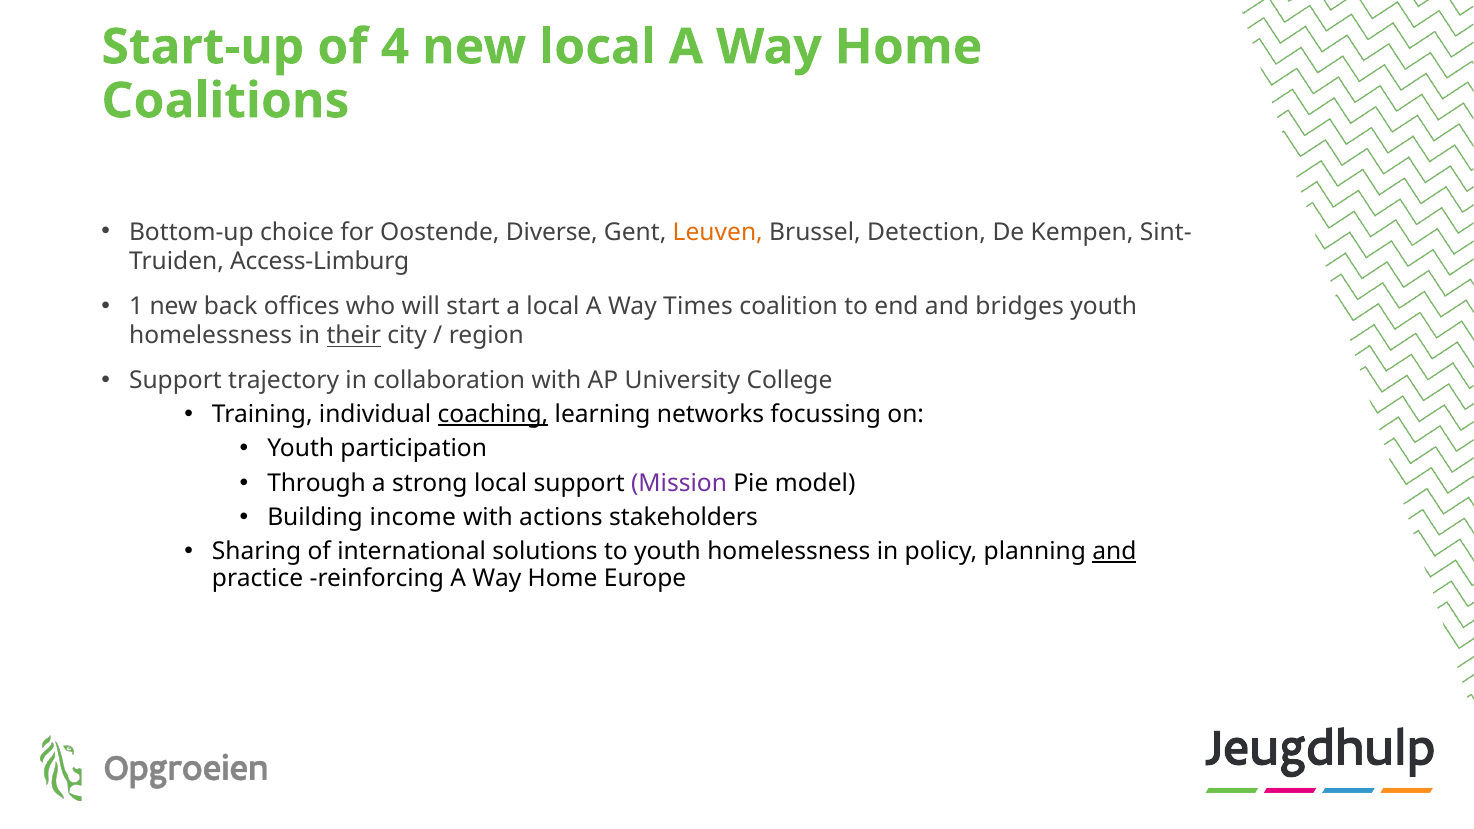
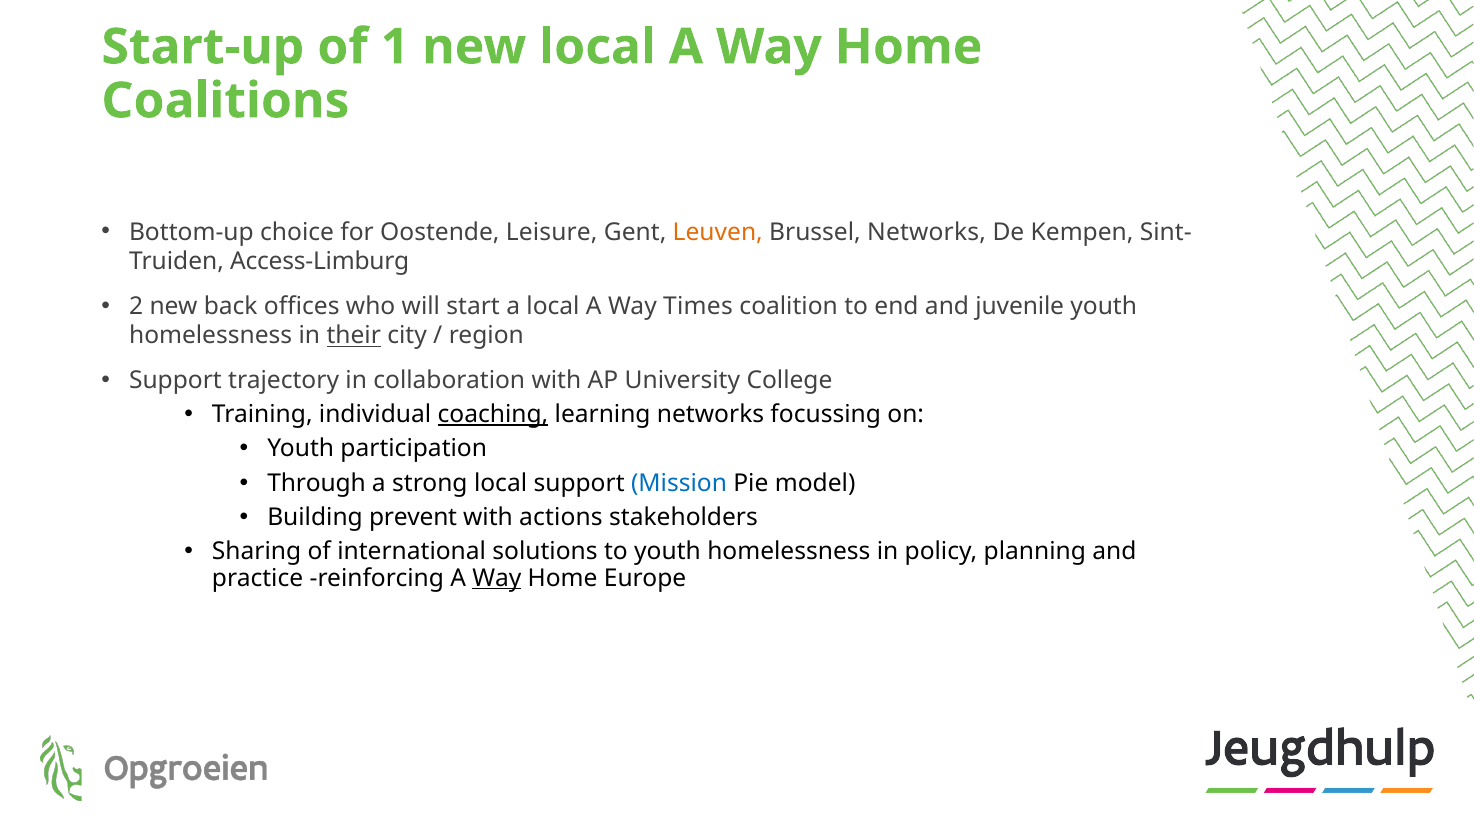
4: 4 -> 1 (395, 47)
Diverse: Diverse -> Leisure (552, 232)
Brussel Detection: Detection -> Networks (927, 232)
1: 1 -> 2 (136, 306)
bridges: bridges -> juvenile (1020, 306)
Mission colour: purple -> blue (679, 483)
income: income -> prevent (413, 517)
and underline: present -> none (1114, 551)
Way underline: none -> present (497, 578)
